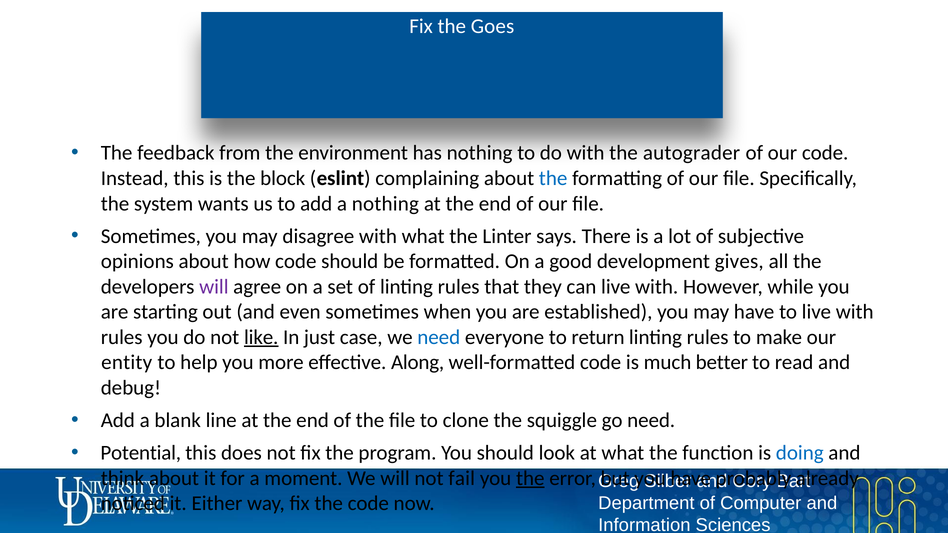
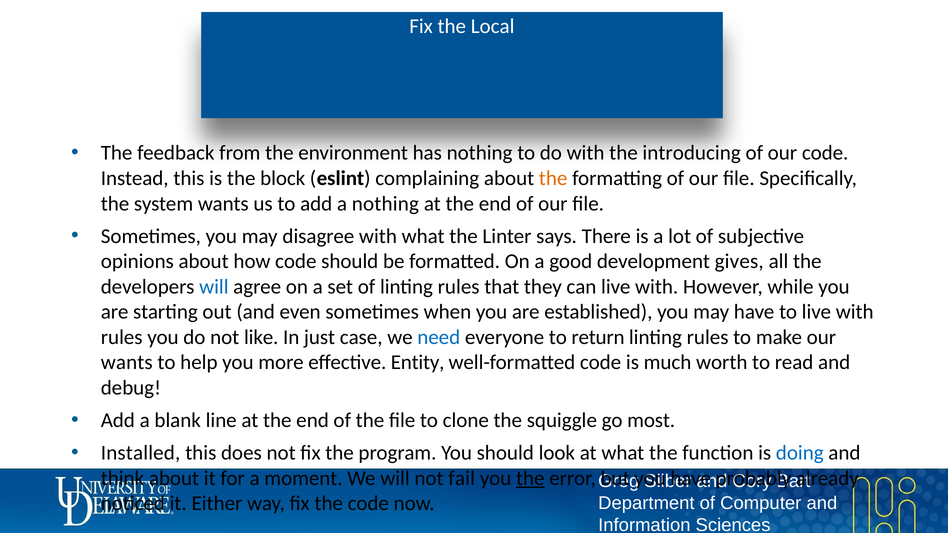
Goes: Goes -> Local (493, 26)
autograder: autograder -> introducing (692, 153)
the colour: blue -> orange (553, 178)
will colour: purple -> blue (214, 287)
like underline: present -> none (261, 337)
entity: entity -> wants (127, 363)
Along: Along -> Entity (418, 363)
better: better -> worth (722, 363)
go need: need -> most (651, 421)
Potential: Potential -> Installed (141, 453)
